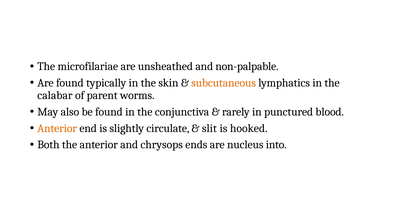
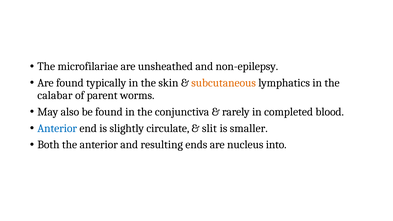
non-palpable: non-palpable -> non-epilepsy (247, 66)
punctured: punctured -> completed (289, 112)
Anterior colour: orange -> blue (57, 128)
hooked: hooked -> smaller (249, 128)
chrysops: chrysops -> resulting (162, 145)
